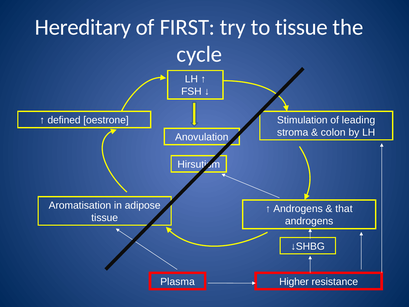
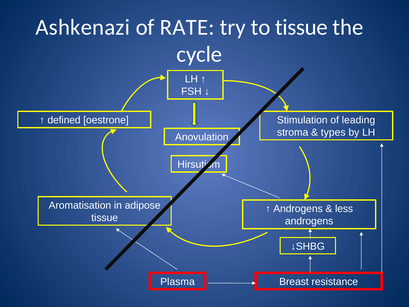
Hereditary: Hereditary -> Ashkenazi (83, 27)
FIRST: FIRST -> RATE (187, 27)
colon: colon -> types (333, 132)
that: that -> less (344, 209)
Higher: Higher -> Breast (294, 282)
